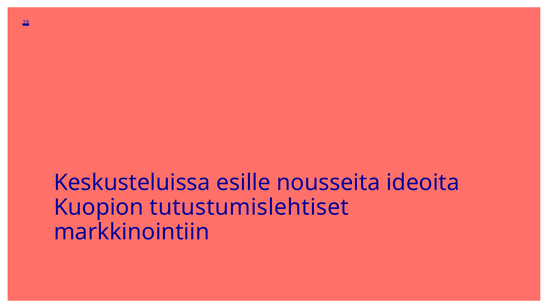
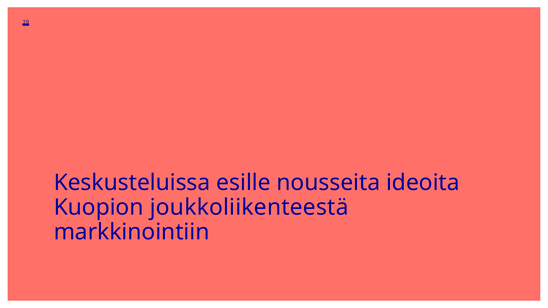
tutustumislehtiset: tutustumislehtiset -> joukkoliikenteestä (249, 207)
